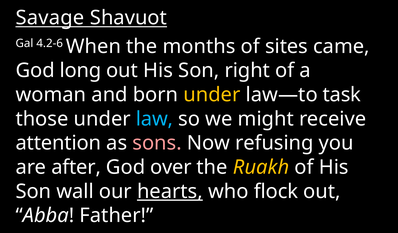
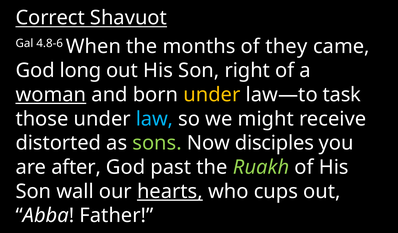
Savage: Savage -> Correct (50, 18)
4.2-6: 4.2-6 -> 4.8-6 (50, 43)
sites: sites -> they (286, 46)
woman underline: none -> present (51, 95)
attention: attention -> distorted (58, 143)
sons colour: pink -> light green (157, 143)
refusing: refusing -> disciples (274, 143)
over: over -> past (171, 167)
Ruakh colour: yellow -> light green (261, 167)
flock: flock -> cups (276, 192)
